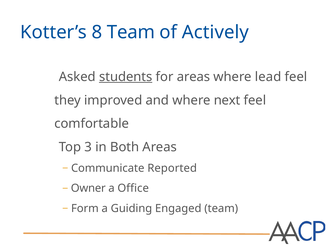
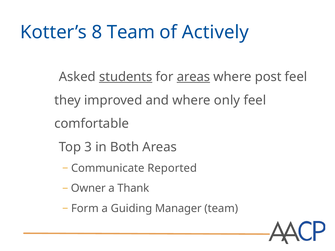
areas underline: none -> present (193, 77)
lead: lead -> post (268, 77)
next: next -> only (227, 100)
Office: Office -> Thank (133, 188)
Engaged: Engaged -> Manager (178, 209)
